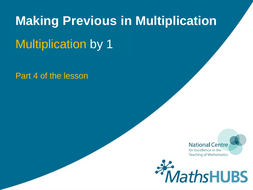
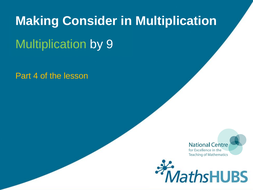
Previous: Previous -> Consider (90, 21)
Multiplication colour: yellow -> light green (51, 44)
1: 1 -> 9 (110, 44)
